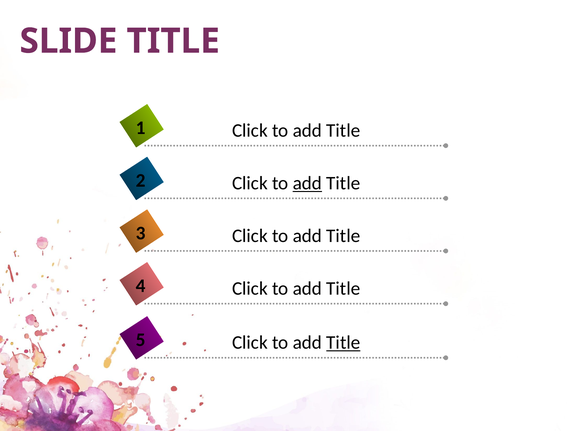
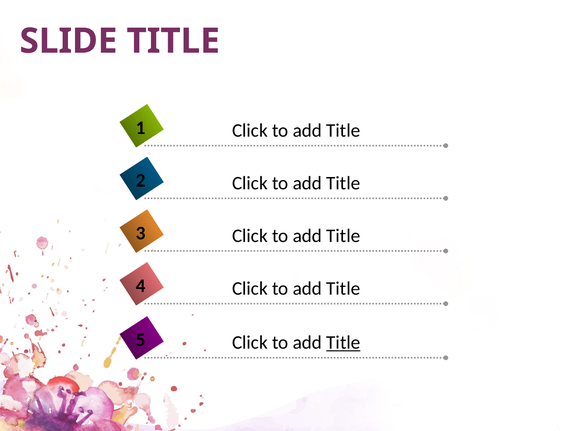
add underline: present -> none (307, 183)
